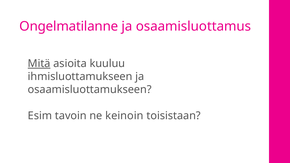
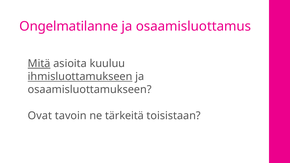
ihmisluottamukseen underline: none -> present (80, 77)
Esim: Esim -> Ovat (40, 116)
keinoin: keinoin -> tärkeitä (124, 116)
